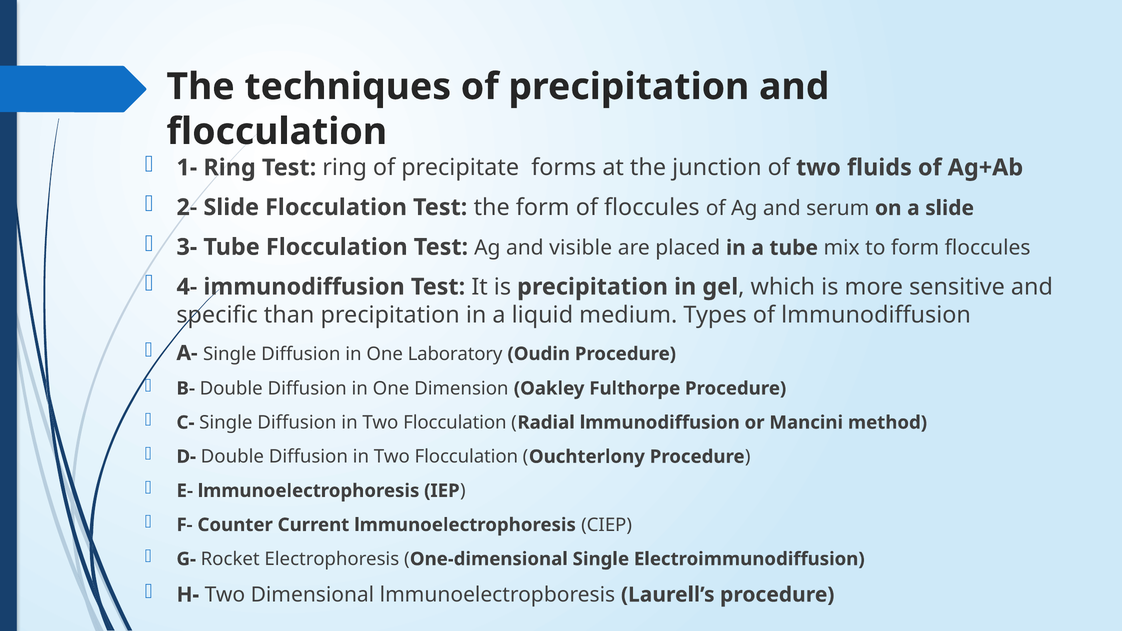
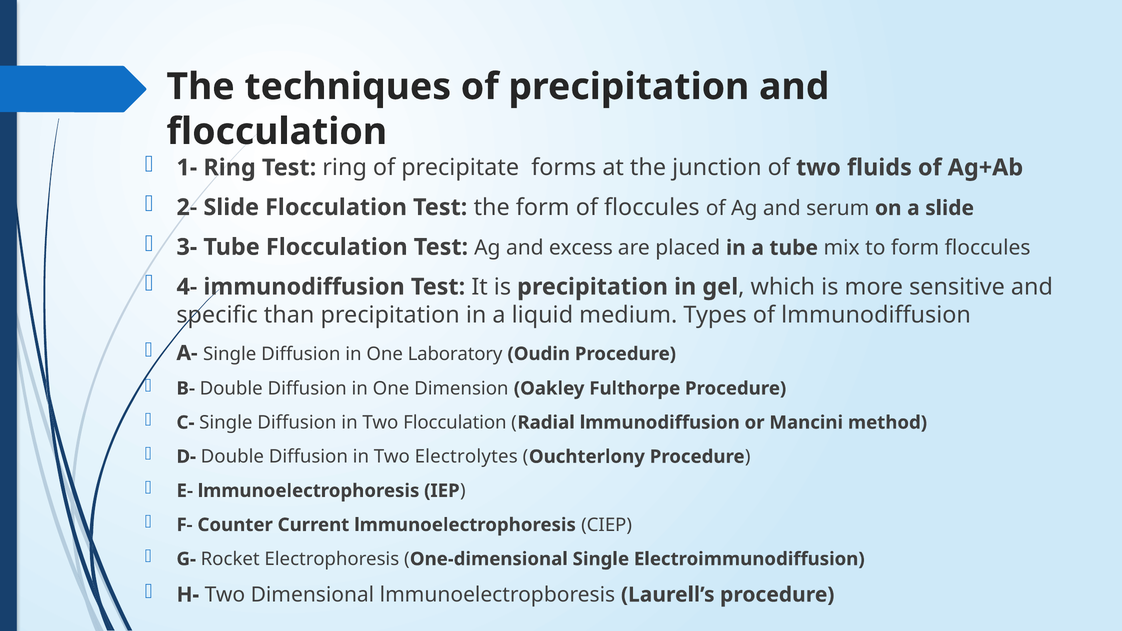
visible: visible -> excess (581, 248)
Flocculation: Flocculation -> Electrolytes (466, 457)
